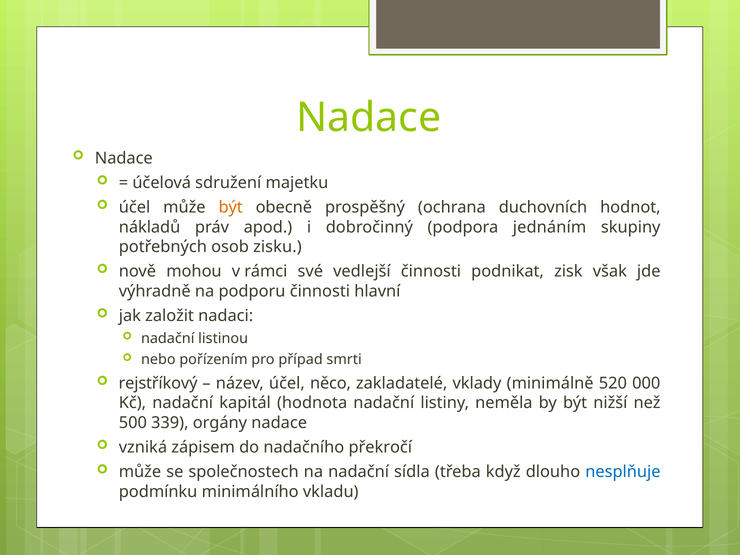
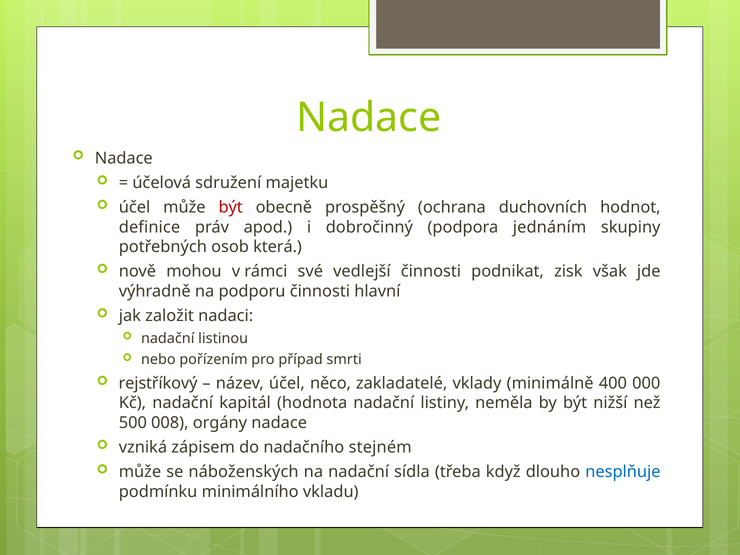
být colour: orange -> red (231, 207)
nákladů: nákladů -> definice (149, 227)
zisku: zisku -> která (278, 247)
520: 520 -> 400 (613, 383)
339: 339 -> 008 (170, 423)
překročí: překročí -> stejném (380, 447)
společnostech: společnostech -> náboženských (244, 472)
